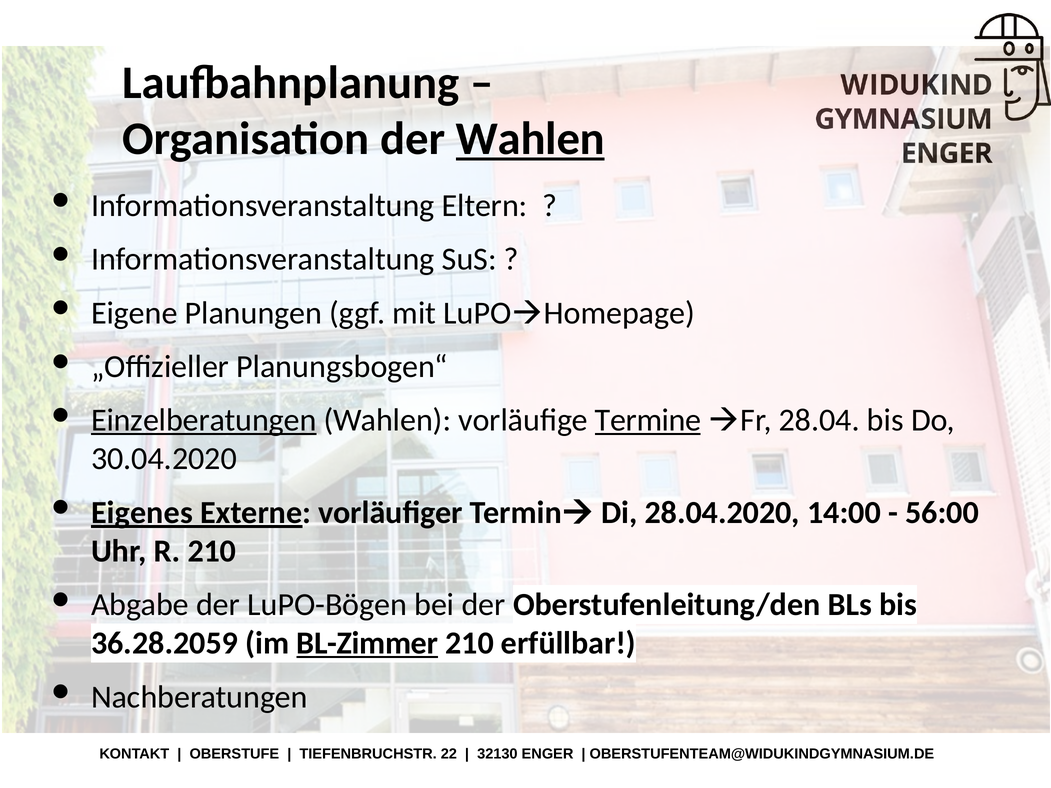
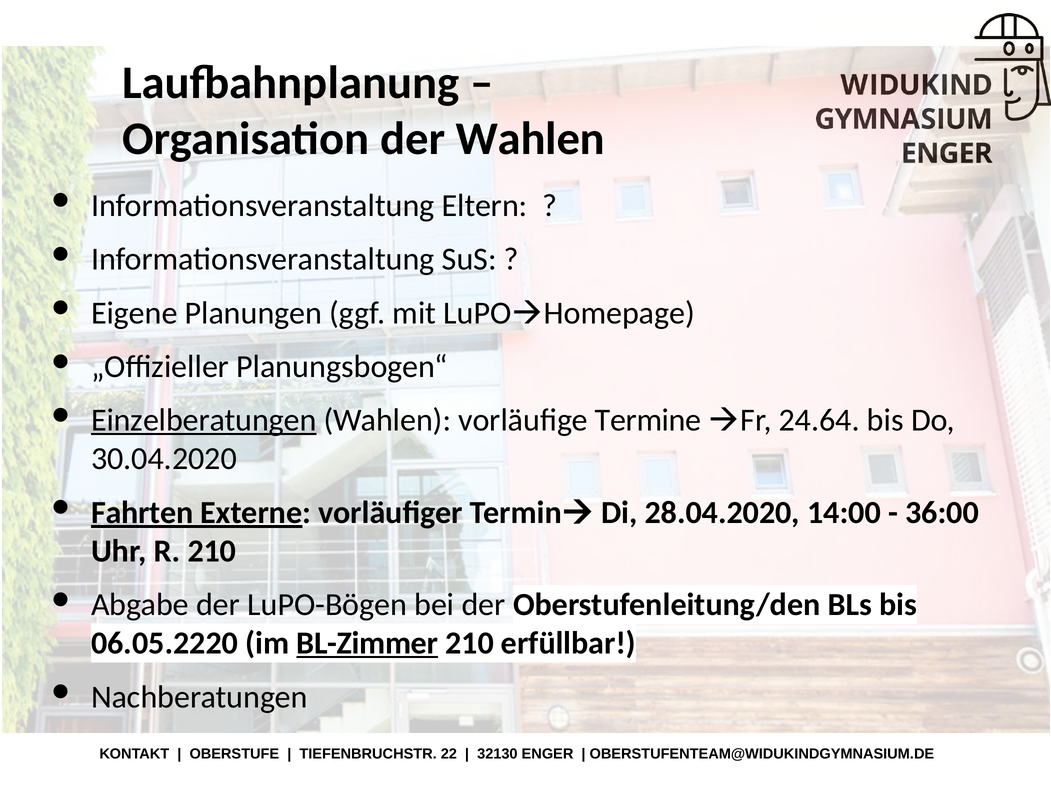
Wahlen underline: present -> none (530, 139)
Termine underline: present -> none (648, 420)
28.04: 28.04 -> 24.64 (819, 420)
Eigenes: Eigenes -> Fahrten (142, 513)
56:00: 56:00 -> 36:00 (942, 513)
36.28.2059: 36.28.2059 -> 06.05.2220 (165, 643)
